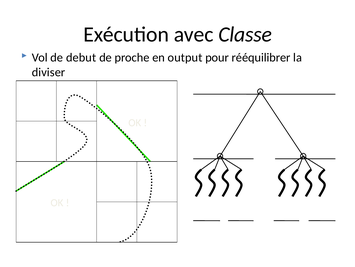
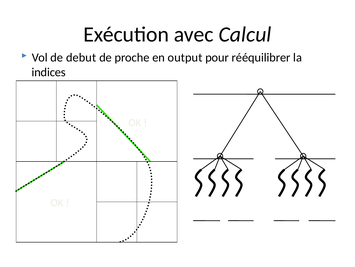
Classe: Classe -> Calcul (245, 34)
diviser: diviser -> indices (49, 72)
